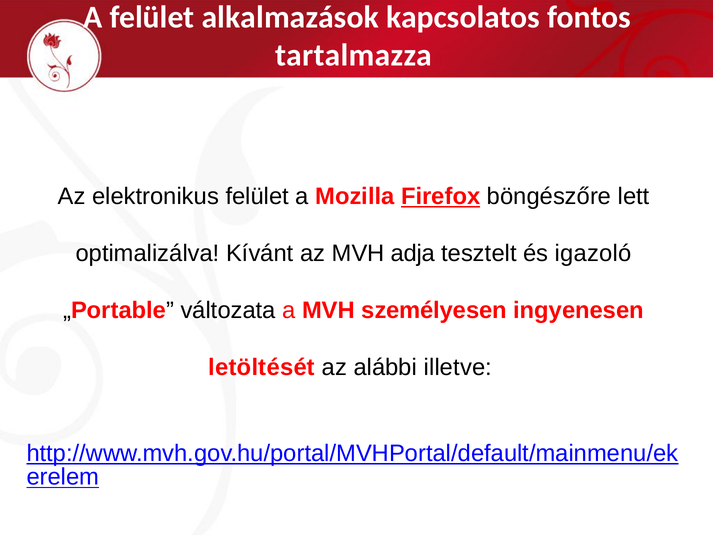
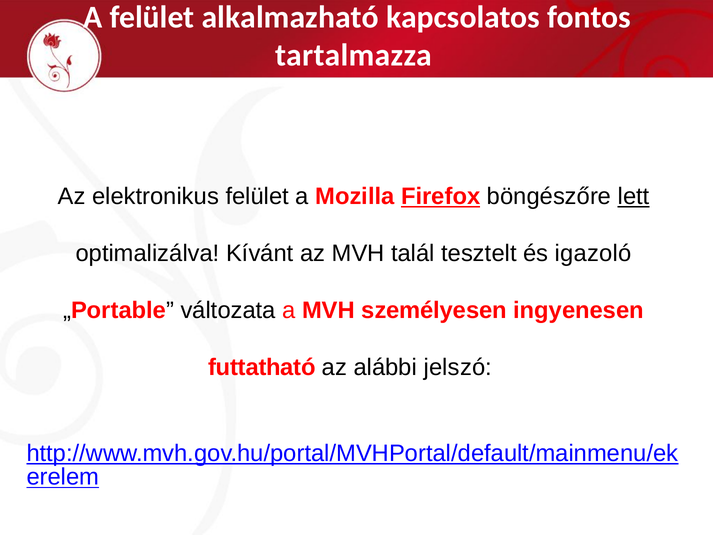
alkalmazások: alkalmazások -> alkalmazható (290, 17)
lett underline: none -> present (634, 196)
adja: adja -> talál (413, 253)
letöltését: letöltését -> futtatható (262, 367)
illetve: illetve -> jelszó (458, 367)
